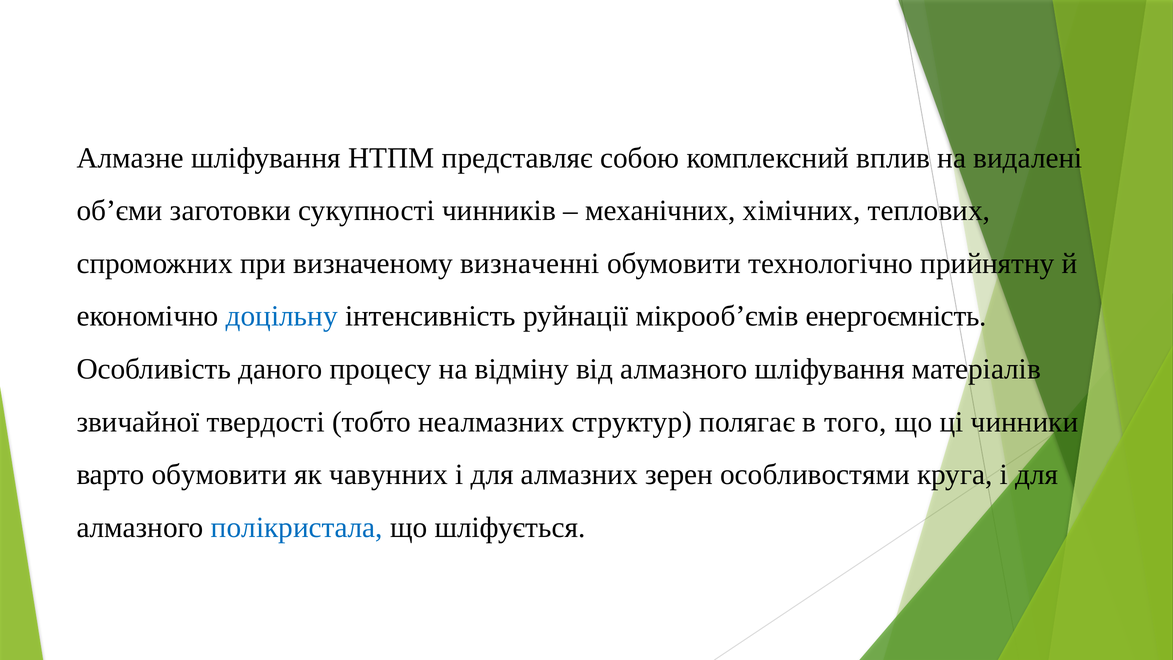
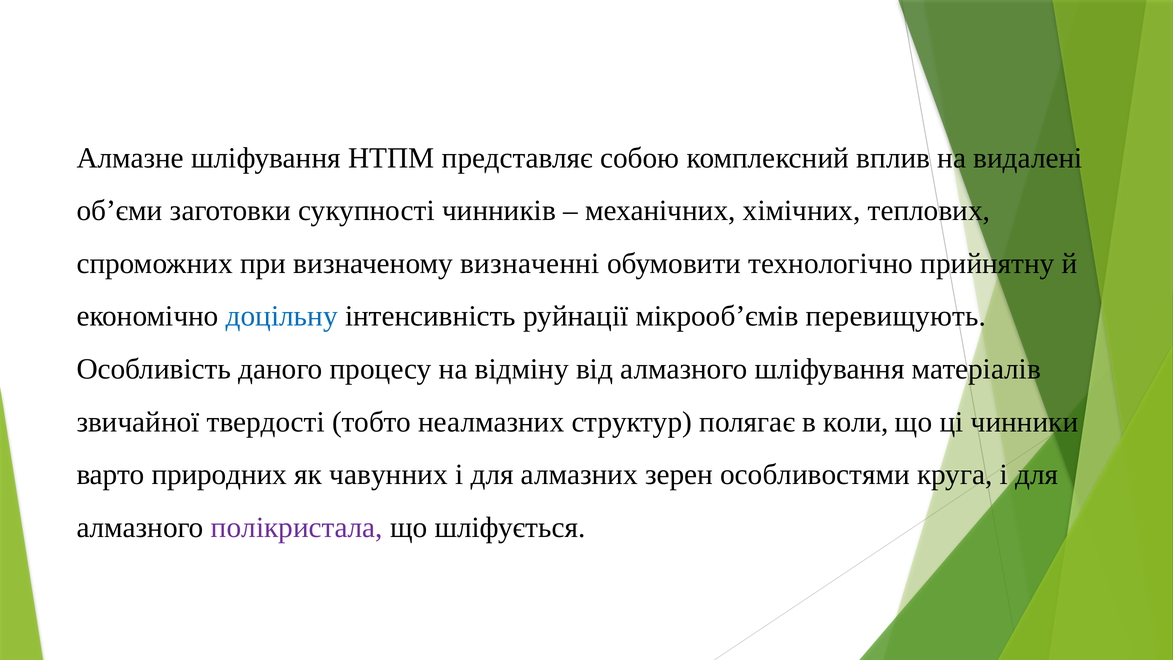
енергоємність: енергоємність -> перевищують (896, 316)
того: того -> коли (856, 422)
варто обумовити: обумовити -> природних (219, 474)
полікристала colour: blue -> purple (297, 527)
